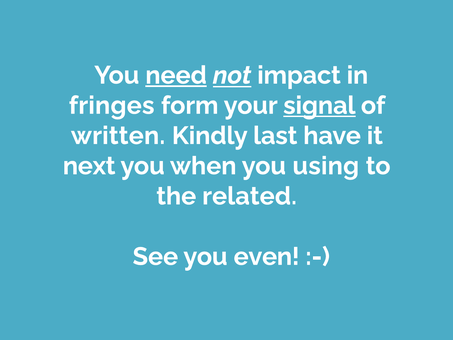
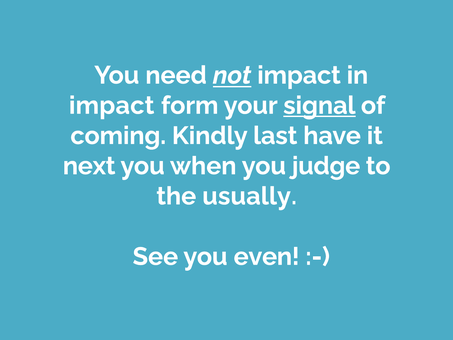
need underline: present -> none (176, 75)
fringes: fringes -> impact (112, 105)
written: written -> coming (118, 136)
using: using -> judge (326, 166)
related: related -> usually (249, 196)
